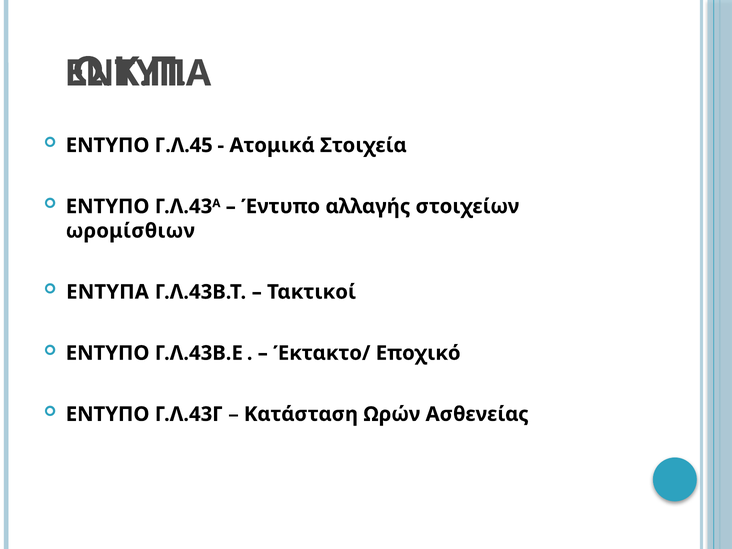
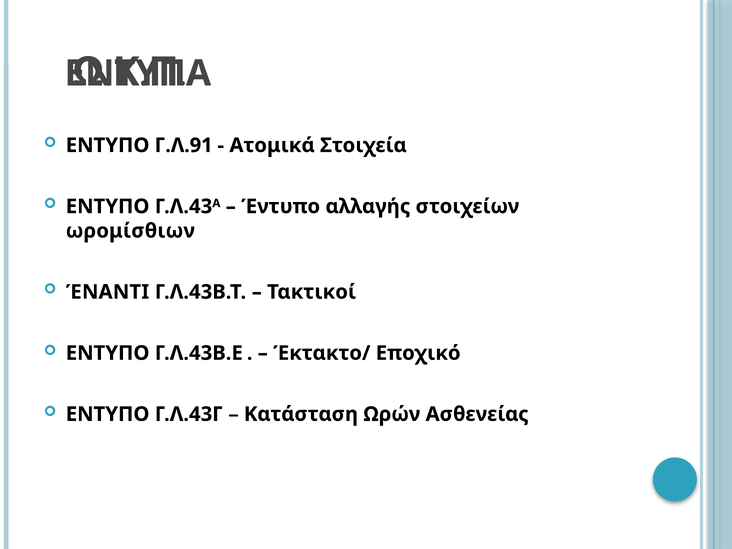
Γ.Λ.45: Γ.Λ.45 -> Γ.Λ.91 (184, 145)
ΕΝΤΥΠΑ: ΕΝΤΥΠΑ -> ΈΝΑΝΤΙ (108, 292)
